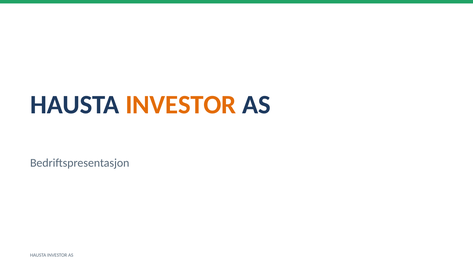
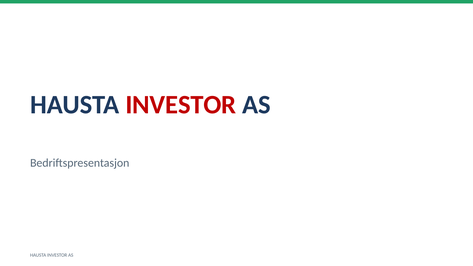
INVESTOR colour: orange -> red (181, 105)
